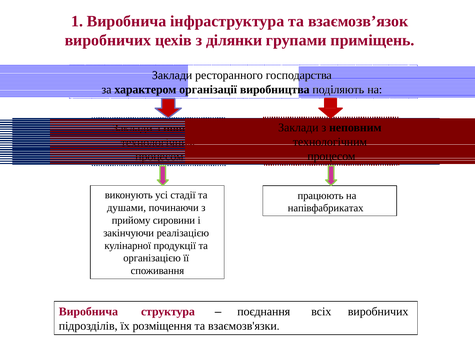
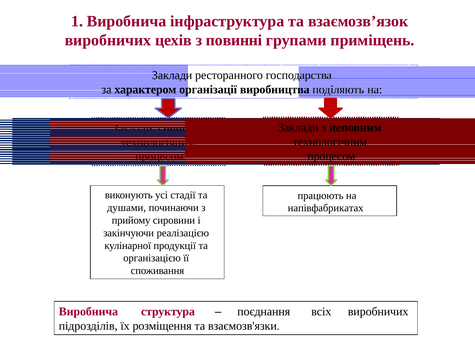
ділянки: ділянки -> повинні (234, 40)
